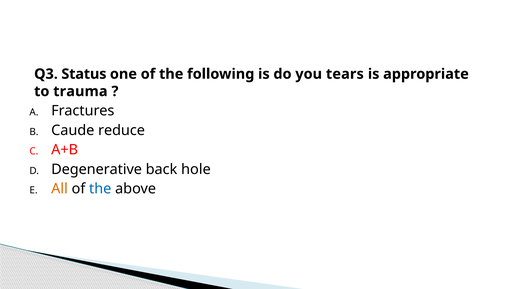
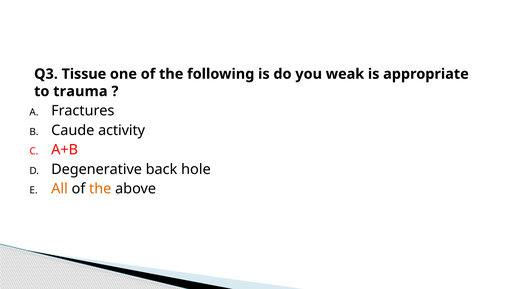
Status: Status -> Tissue (84, 74)
tears: tears -> weak (345, 74)
reduce: reduce -> activity (122, 130)
the colour: blue -> orange (100, 189)
